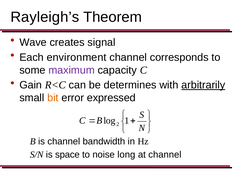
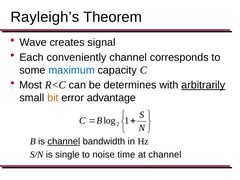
environment: environment -> conveniently (77, 57)
maximum colour: purple -> blue (72, 70)
Gain: Gain -> Most (31, 85)
expressed: expressed -> advantage (111, 98)
channel underline: none -> present (64, 141)
space: space -> single (67, 155)
long: long -> time (126, 155)
